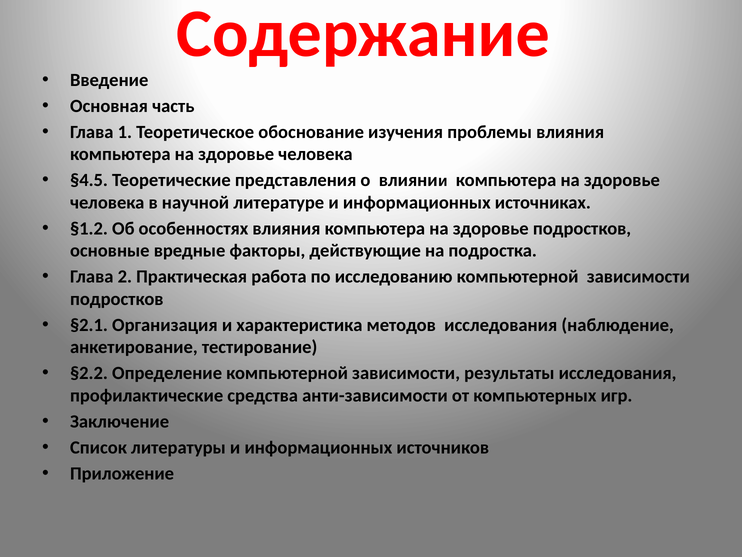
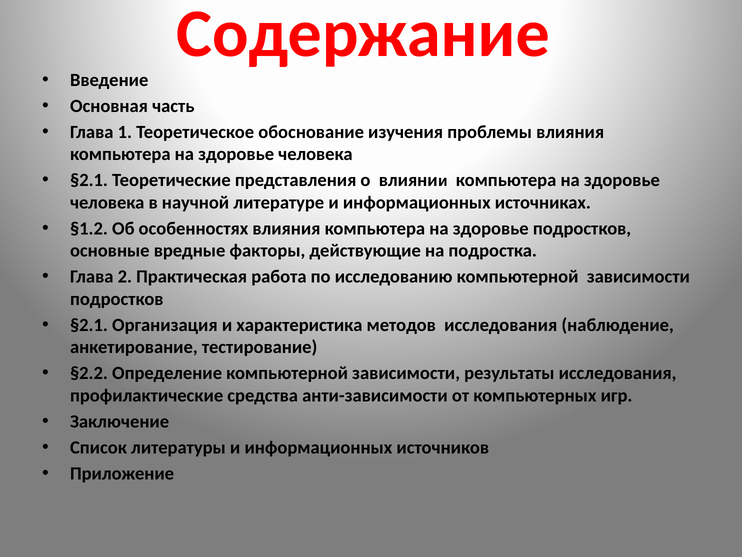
§4.5: §4.5 -> §2.1 (89, 180)
